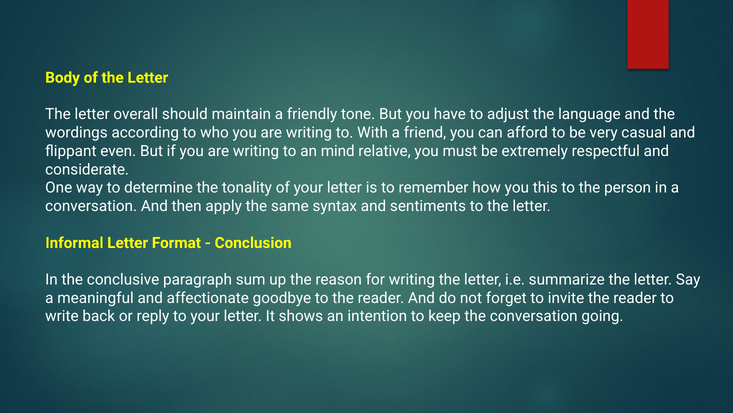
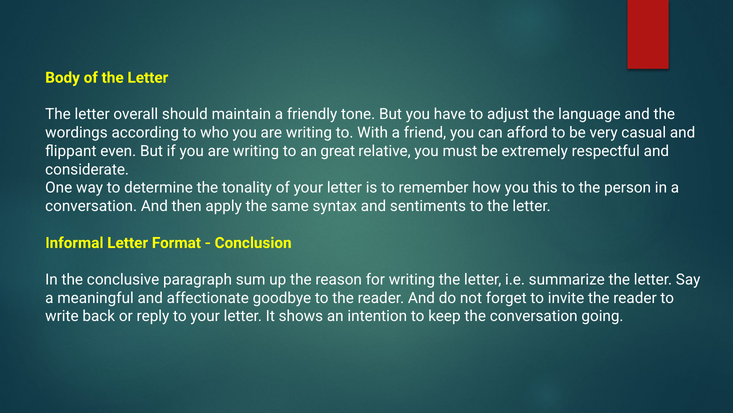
mind: mind -> great (338, 151)
